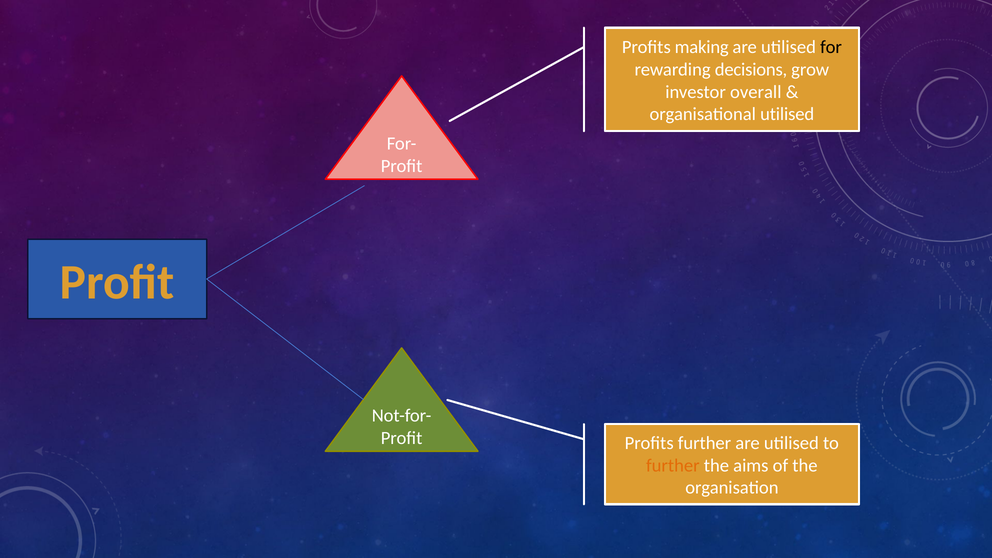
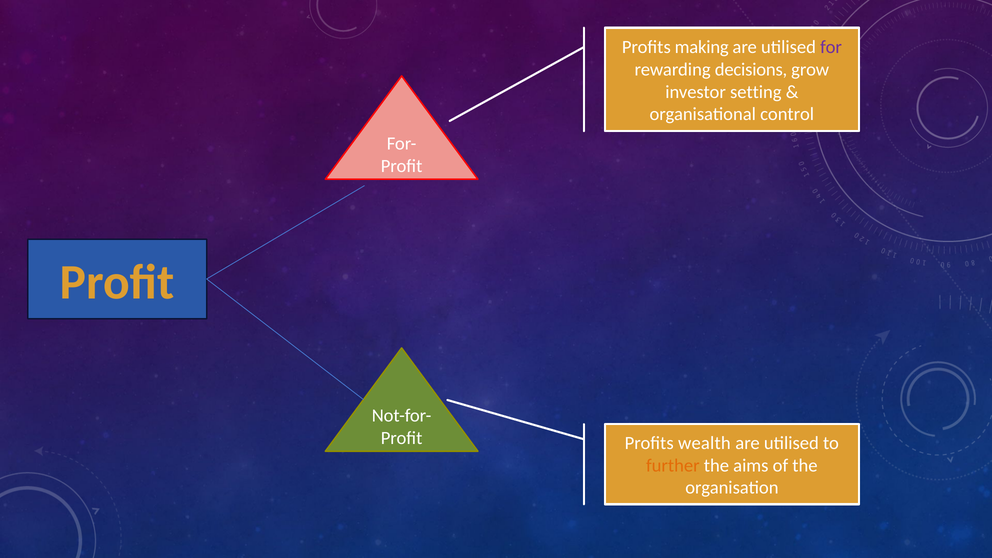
for colour: black -> purple (831, 47)
overall: overall -> setting (756, 92)
organisational utilised: utilised -> control (787, 114)
Profits further: further -> wealth (704, 443)
